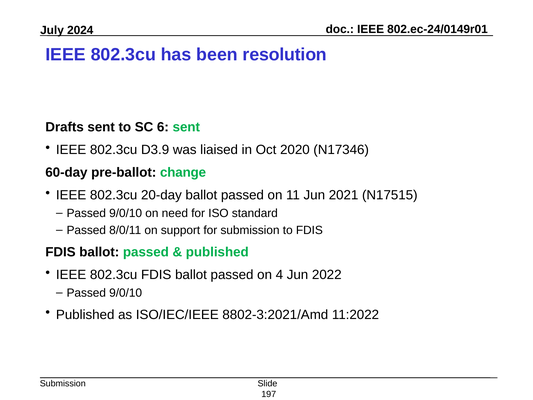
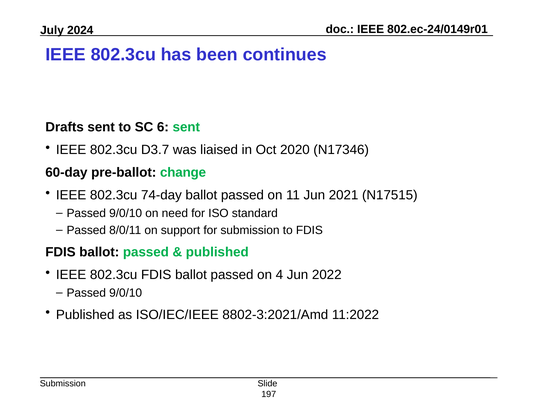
resolution: resolution -> continues (285, 55)
D3.9: D3.9 -> D3.7 (155, 150)
20-day: 20-day -> 74-day (161, 195)
